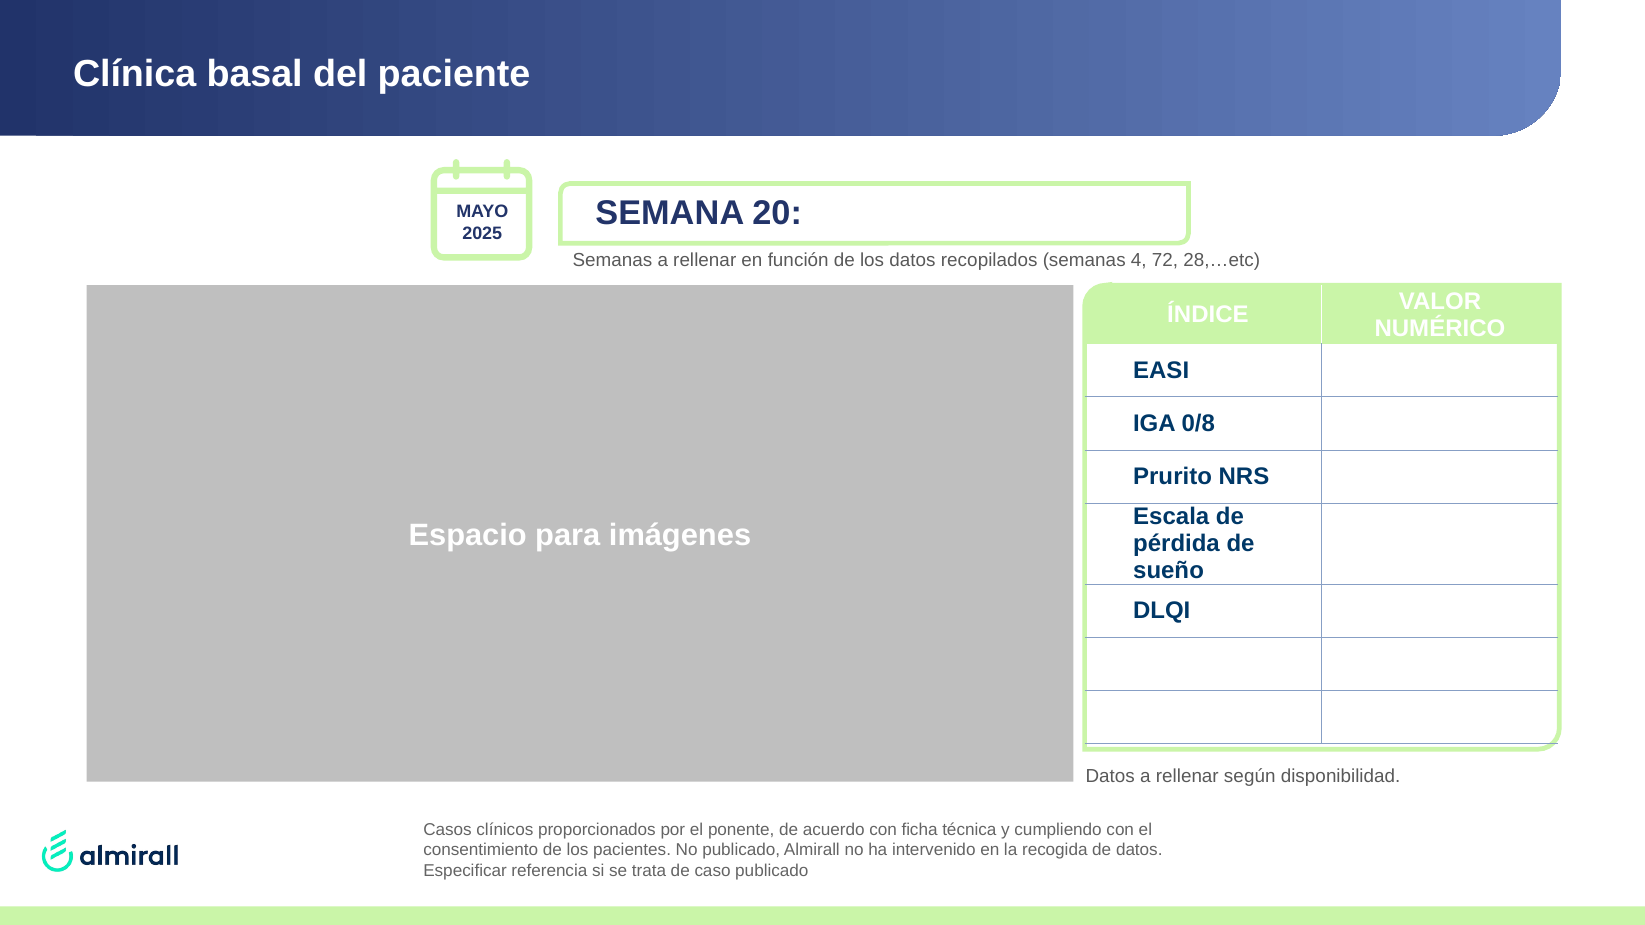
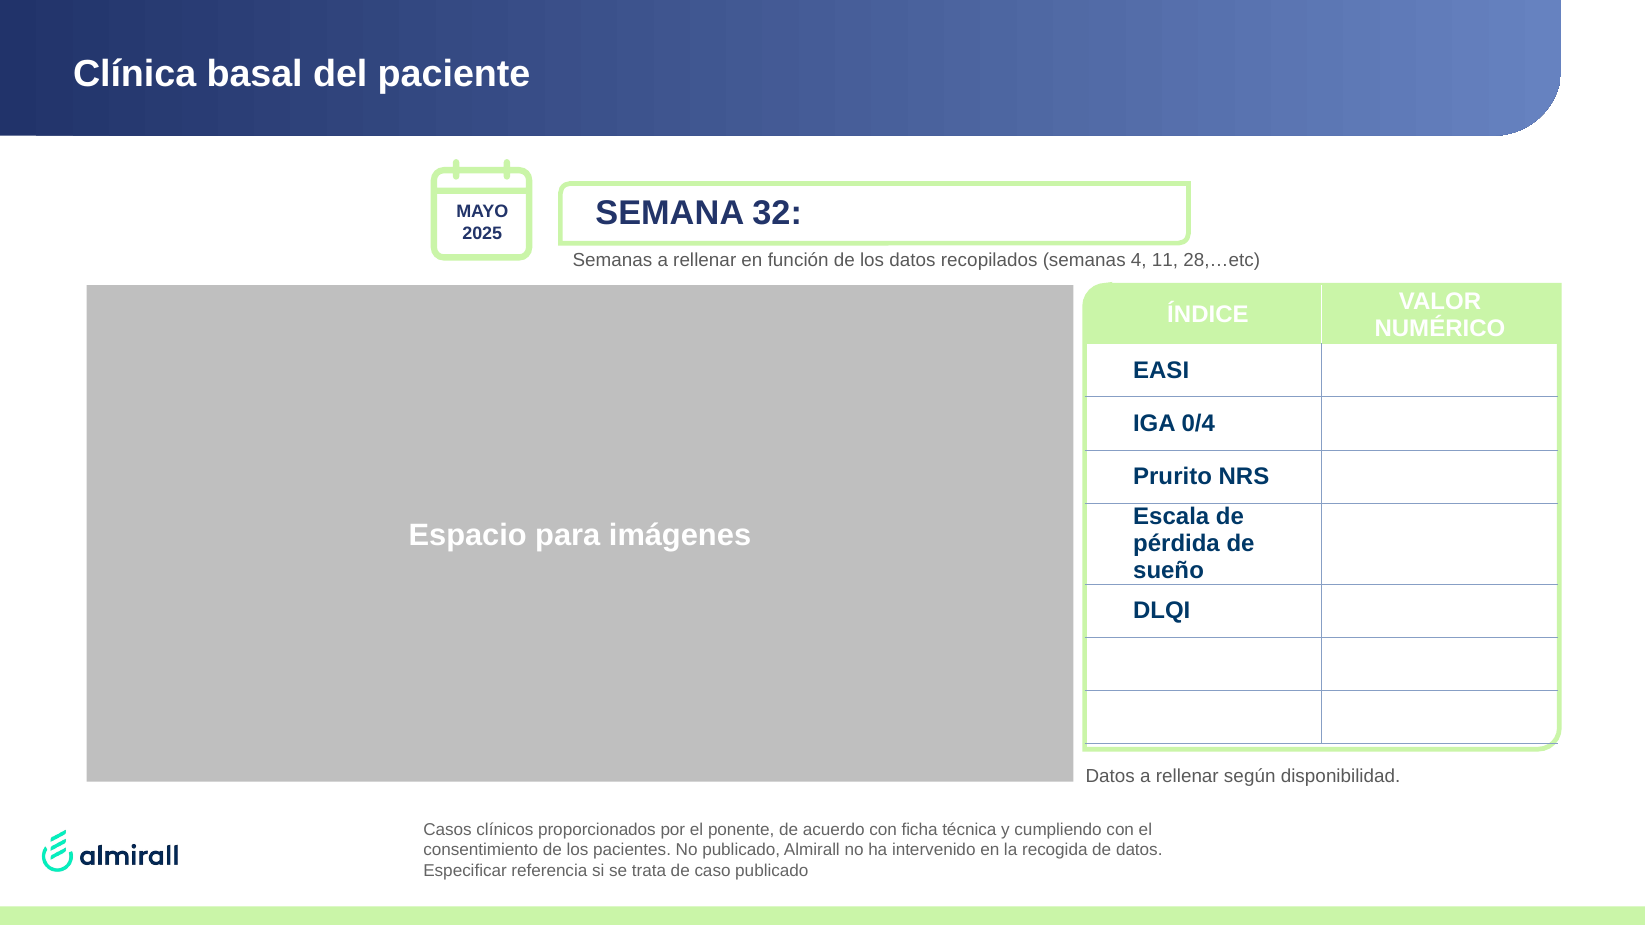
20: 20 -> 32 (777, 213)
72: 72 -> 11 (1165, 260)
0/8: 0/8 -> 0/4 (1198, 424)
